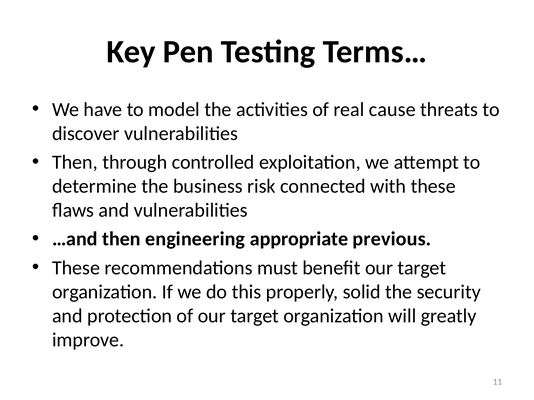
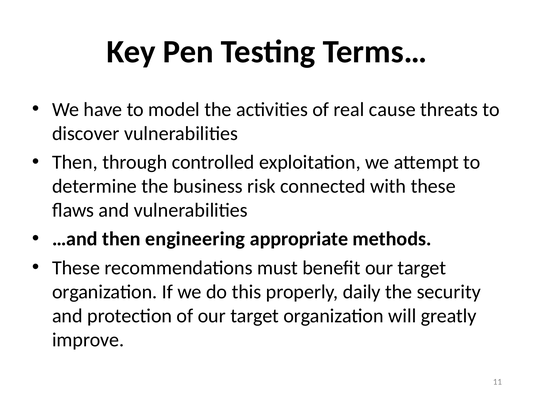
previous: previous -> methods (392, 239)
solid: solid -> daily (362, 292)
